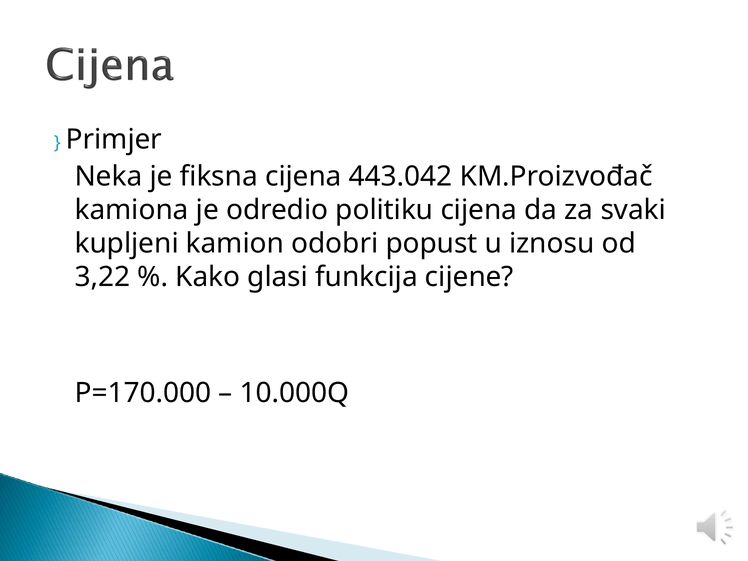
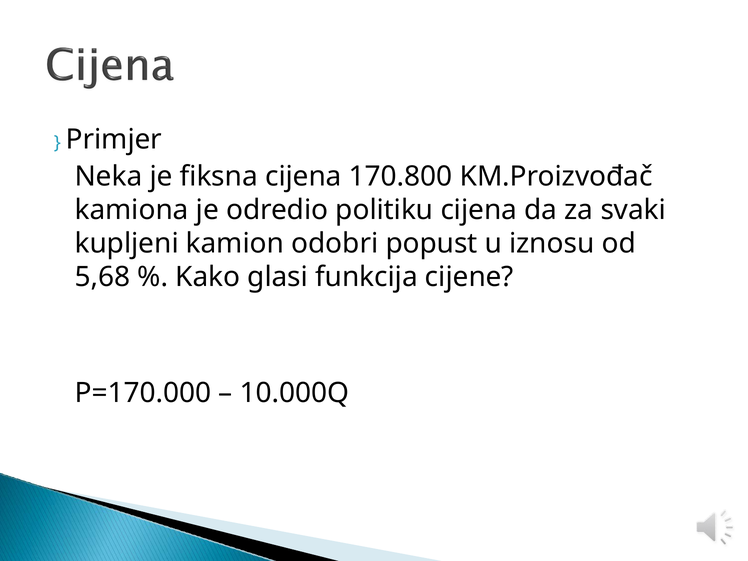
443.042: 443.042 -> 170.800 (401, 177)
3,22: 3,22 -> 5,68 (103, 277)
